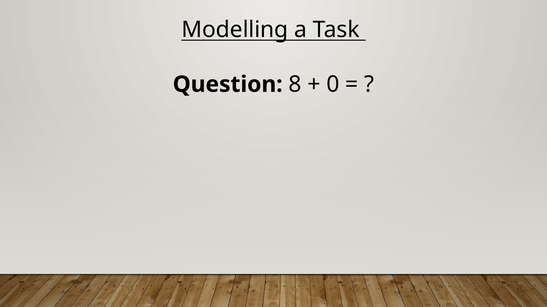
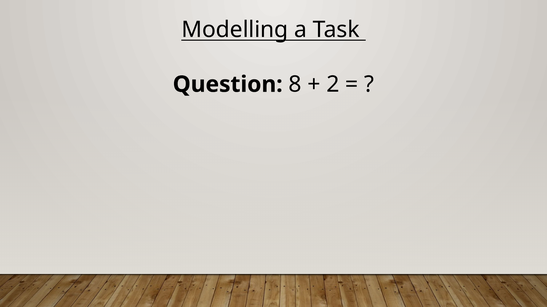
0: 0 -> 2 (333, 85)
